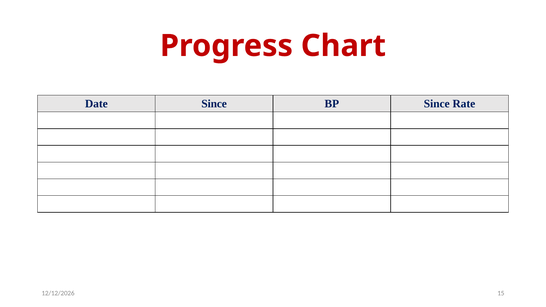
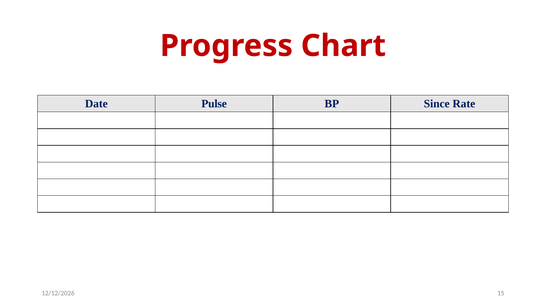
Date Since: Since -> Pulse (214, 104)
